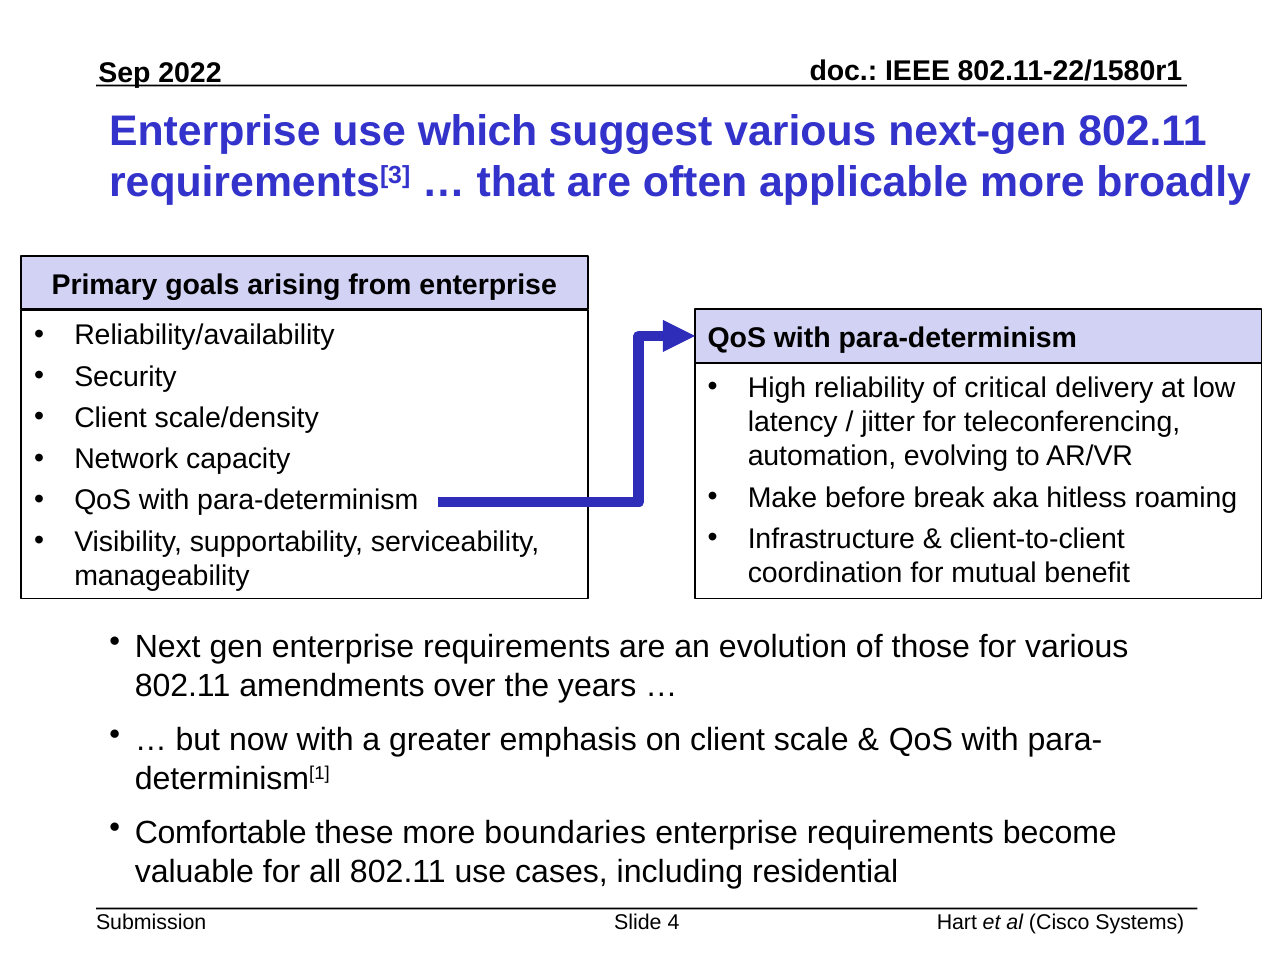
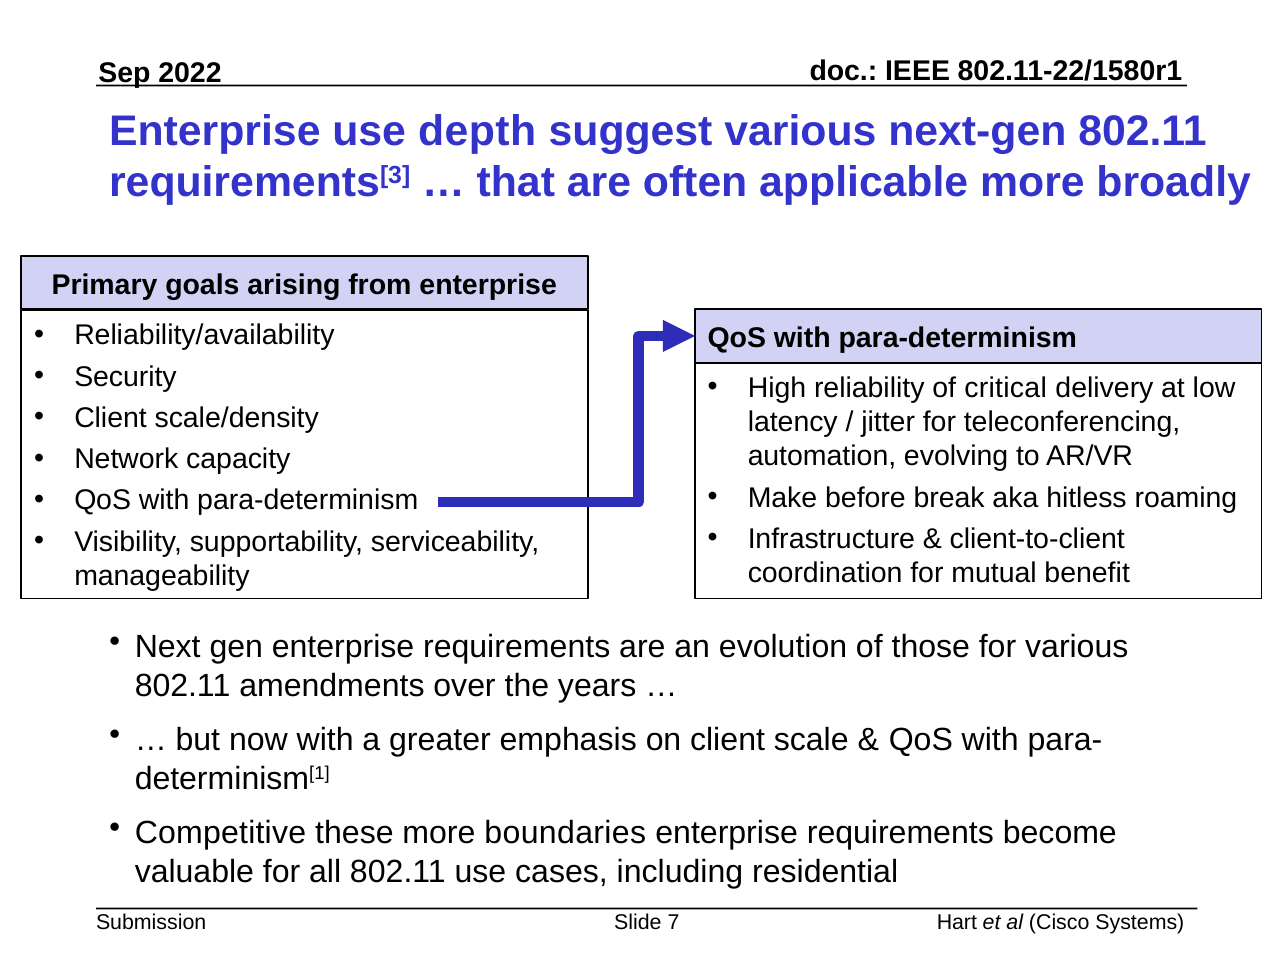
which: which -> depth (477, 131)
Comfortable: Comfortable -> Competitive (220, 833)
4: 4 -> 7 (674, 923)
